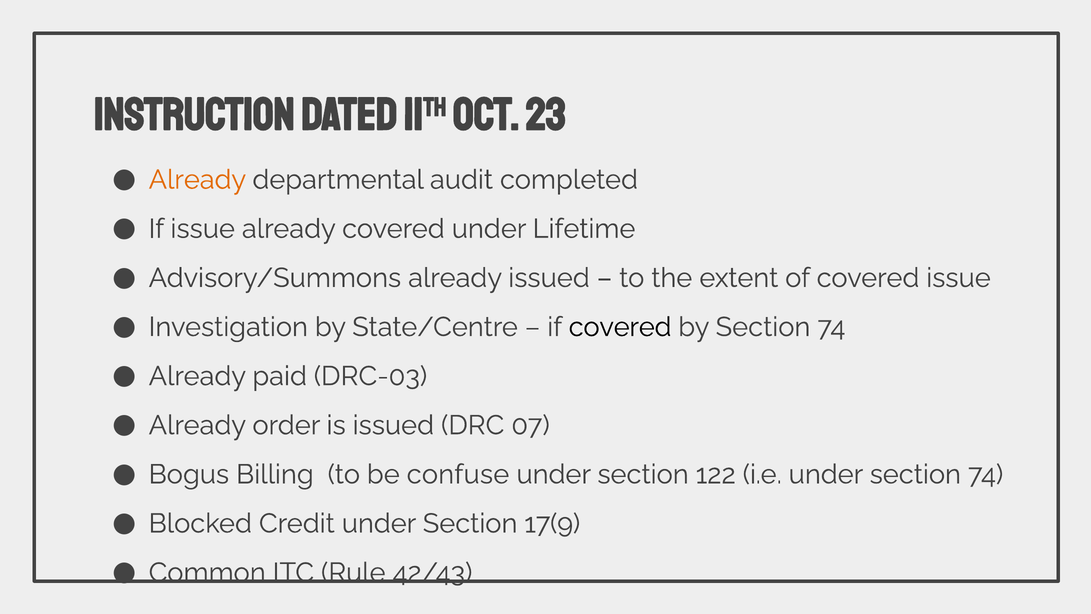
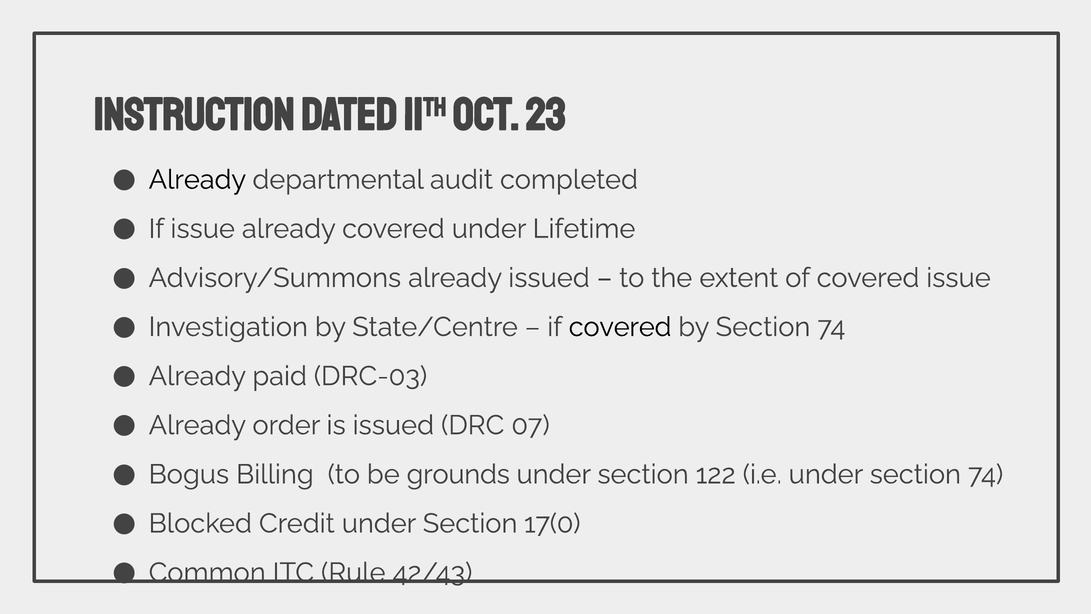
Already colour: orange -> black (197, 180)
confuse: confuse -> grounds (458, 474)
17(9: 17(9 -> 17(0 (552, 523)
